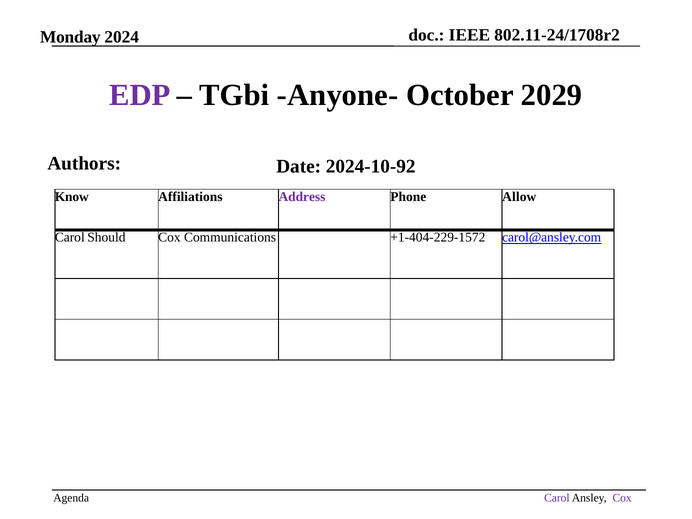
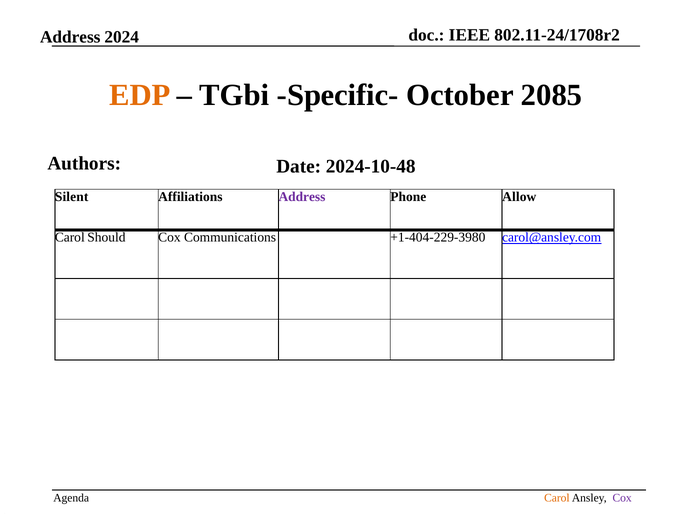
Monday: Monday -> Address (70, 37)
EDP colour: purple -> orange (140, 95)
Anyone-: Anyone- -> Specific- (338, 95)
2029: 2029 -> 2085 (552, 95)
2024-10-92: 2024-10-92 -> 2024-10-48 (371, 166)
Know: Know -> Silent (72, 197)
+1-404-229-1572: +1-404-229-1572 -> +1-404-229-3980 (438, 238)
Carol colour: purple -> orange (557, 498)
